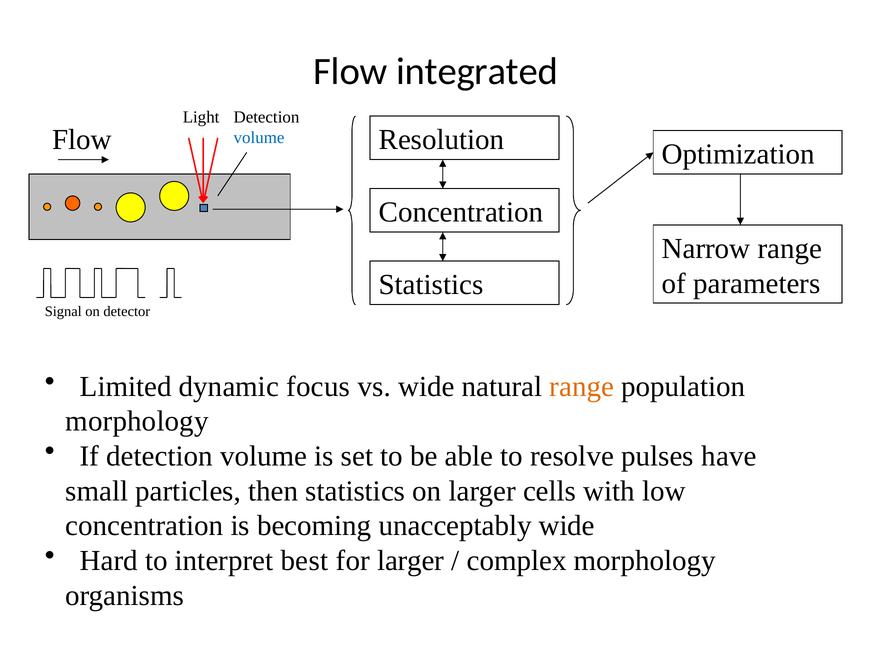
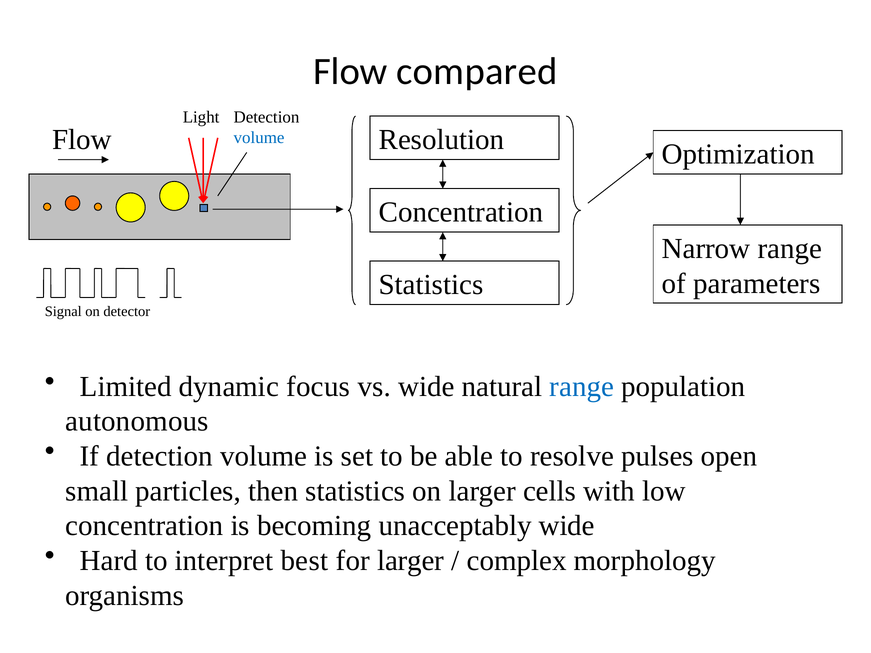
integrated: integrated -> compared (477, 72)
range colour: orange -> blue (582, 387)
morphology: morphology -> autonomous (137, 421)
have: have -> open (729, 456)
